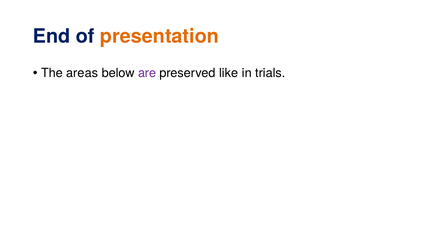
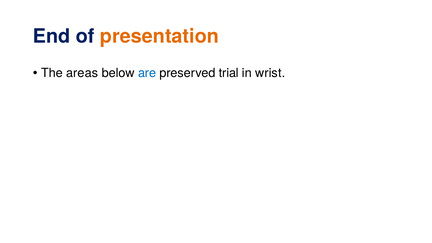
are colour: purple -> blue (147, 73)
like: like -> trial (229, 73)
trials: trials -> wrist (270, 73)
